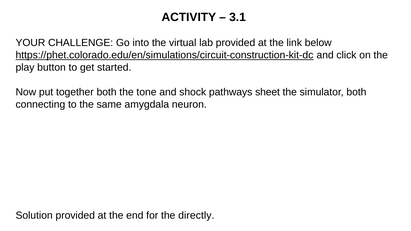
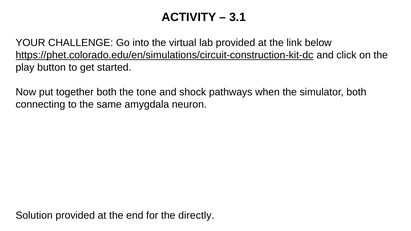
sheet: sheet -> when (267, 92)
